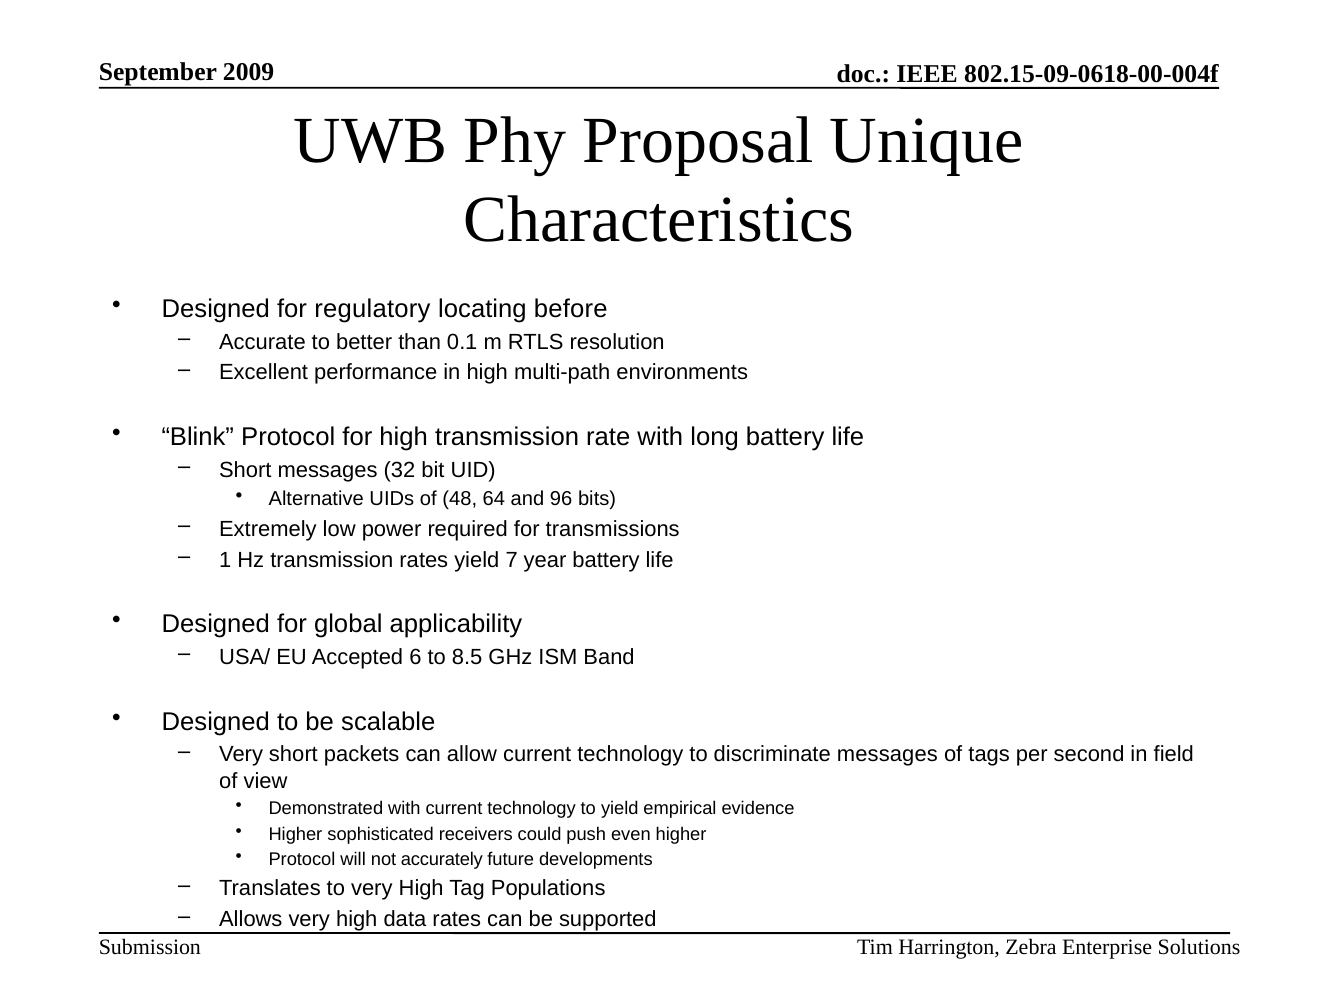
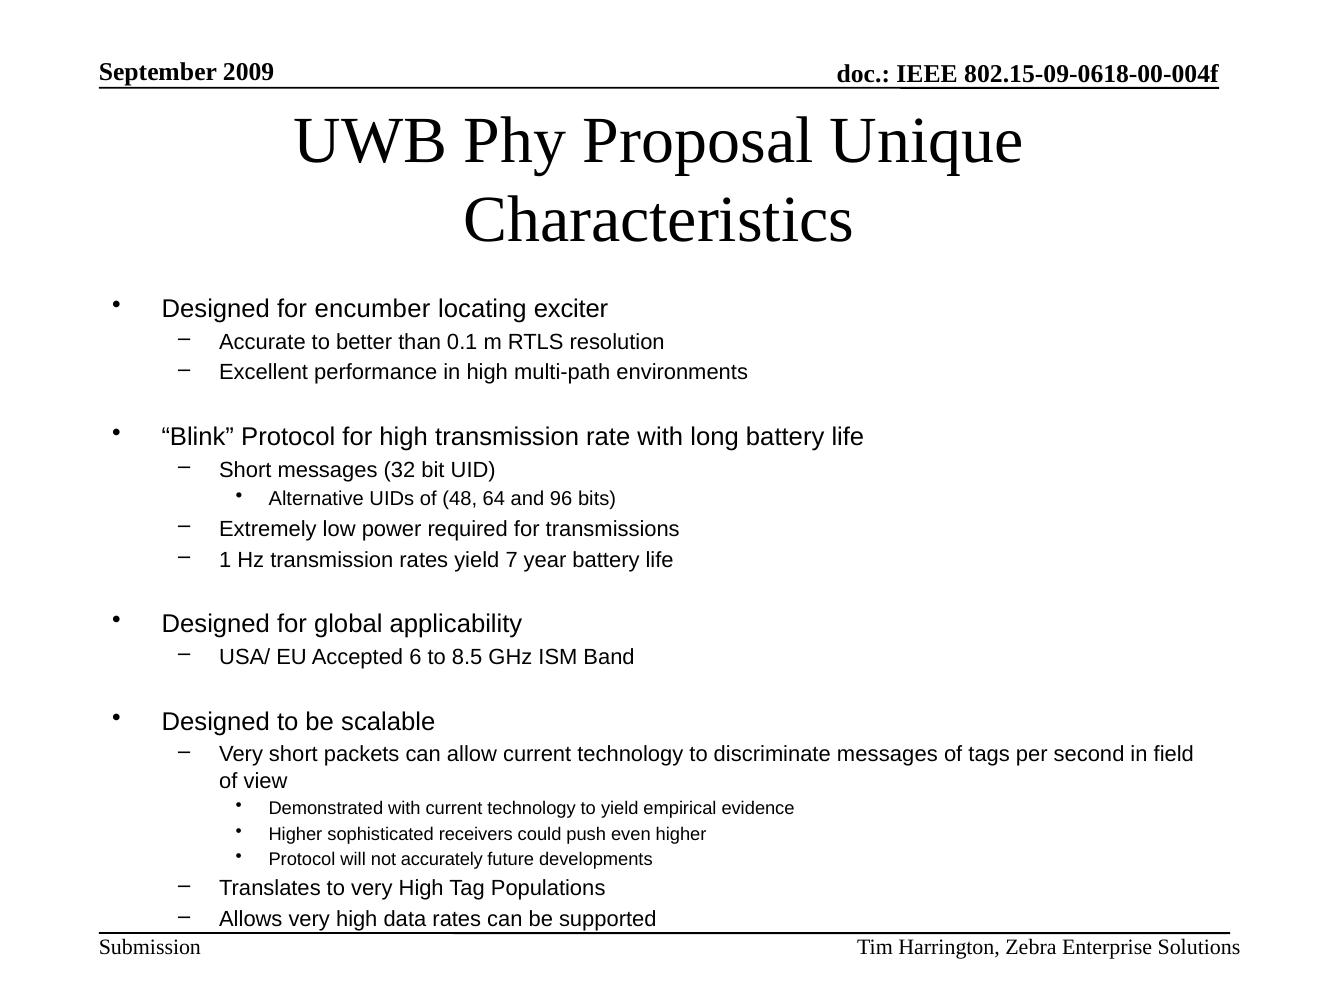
regulatory: regulatory -> encumber (372, 309)
before: before -> exciter (571, 309)
